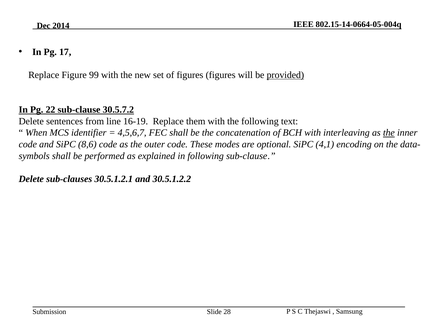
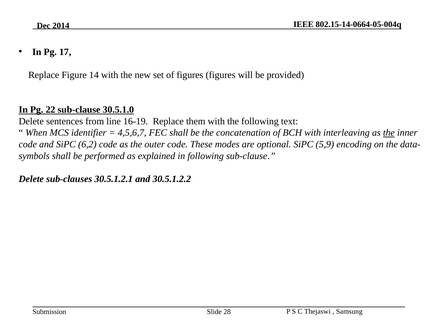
99: 99 -> 14 (94, 75)
provided underline: present -> none (285, 75)
30.5.7.2: 30.5.7.2 -> 30.5.1.0 (118, 110)
8,6: 8,6 -> 6,2 (87, 145)
4,1: 4,1 -> 5,9 (325, 145)
